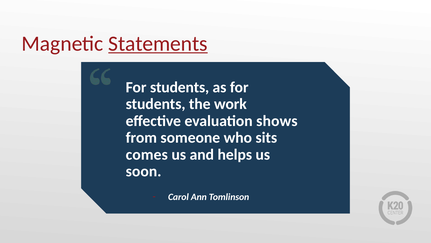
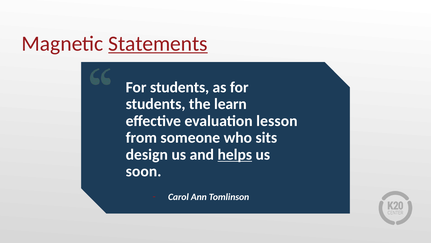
work: work -> learn (230, 104)
shows: shows -> lesson (277, 121)
comes: comes -> design (147, 154)
helps underline: none -> present (235, 154)
